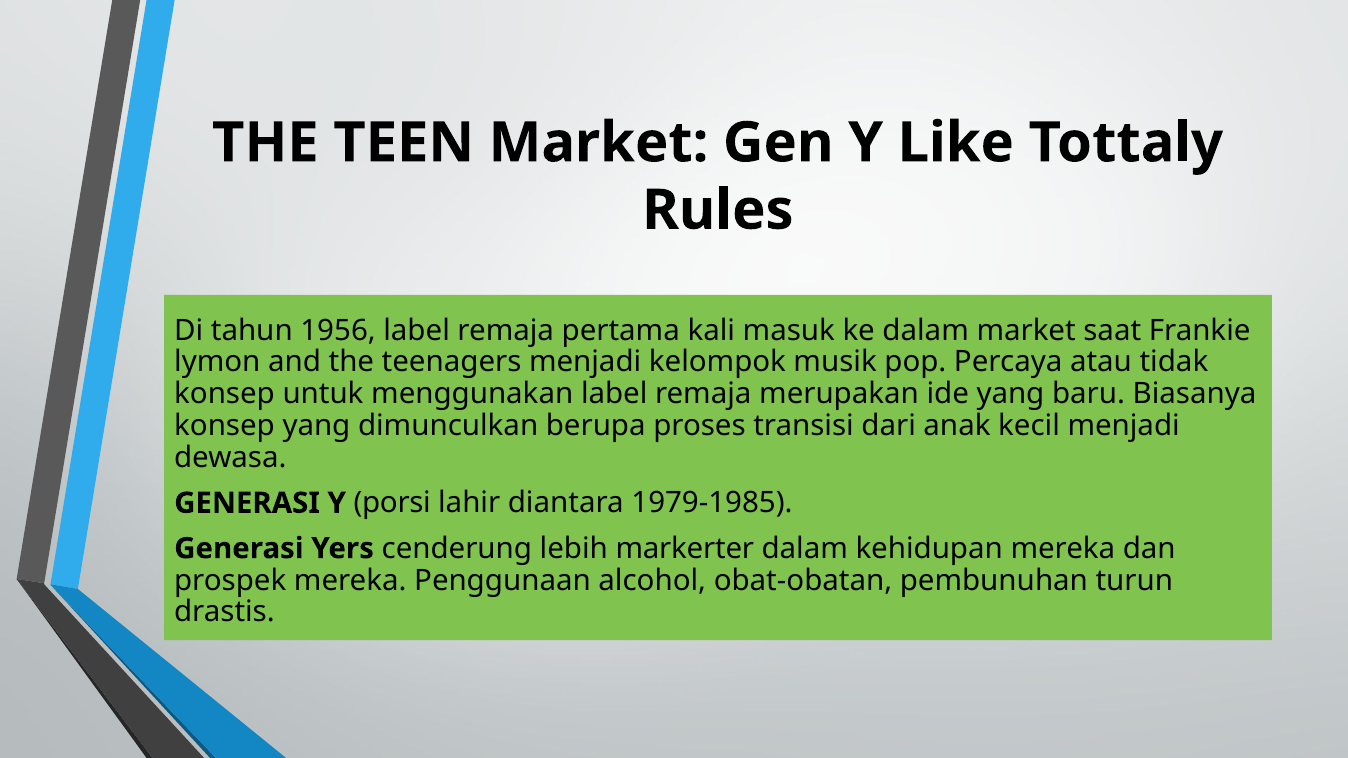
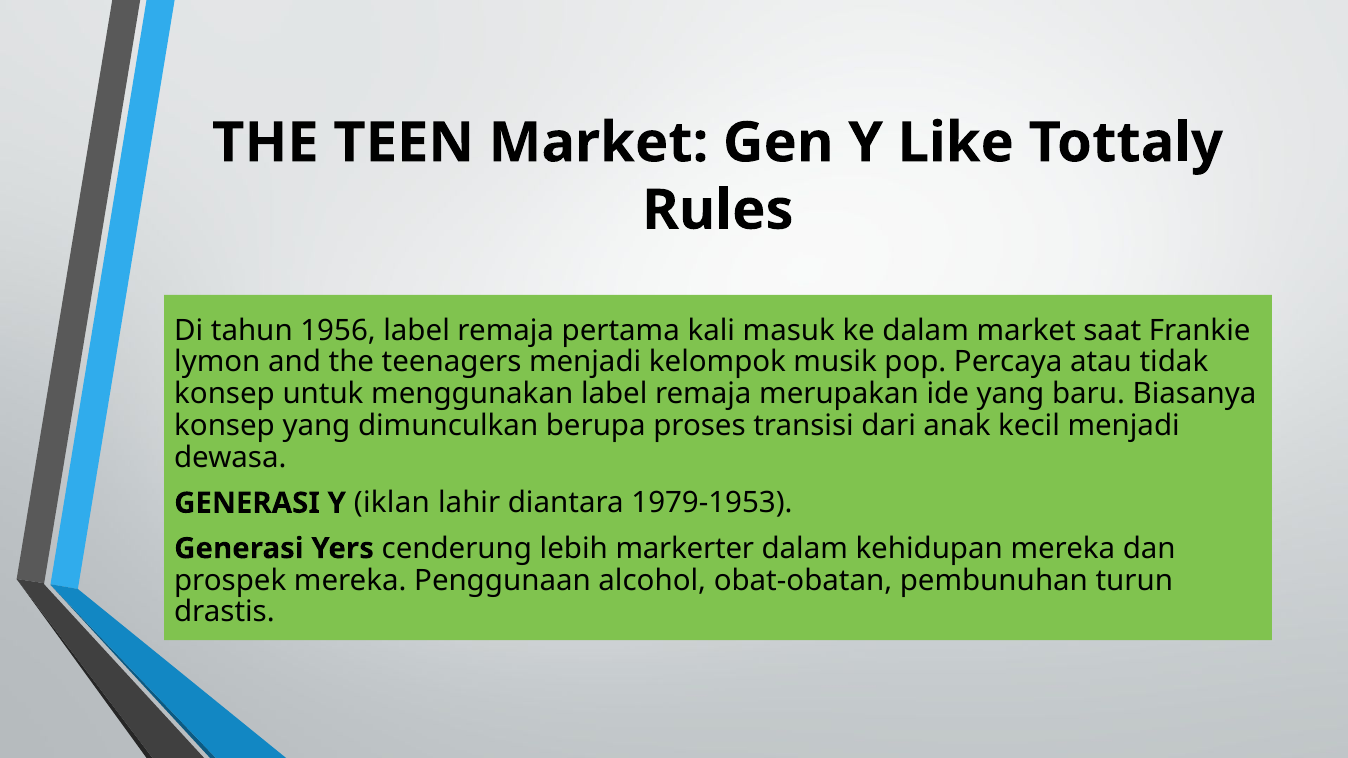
porsi: porsi -> iklan (392, 503)
1979-1985: 1979-1985 -> 1979-1953 (712, 503)
